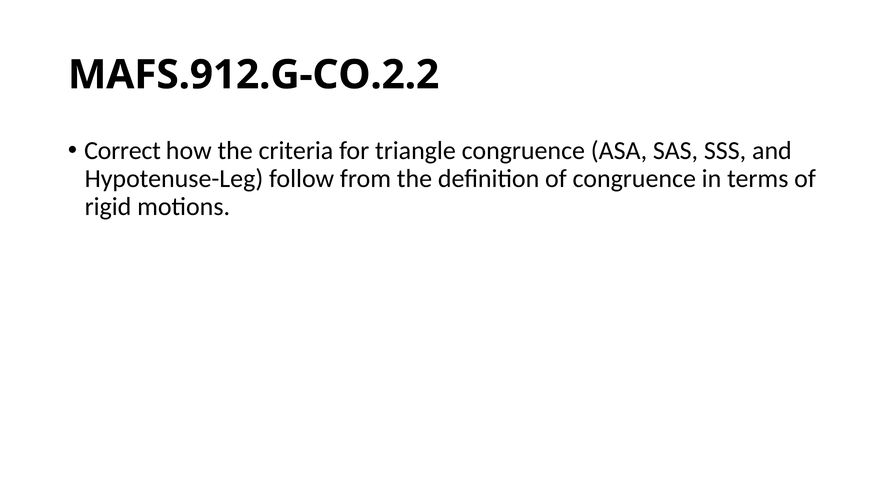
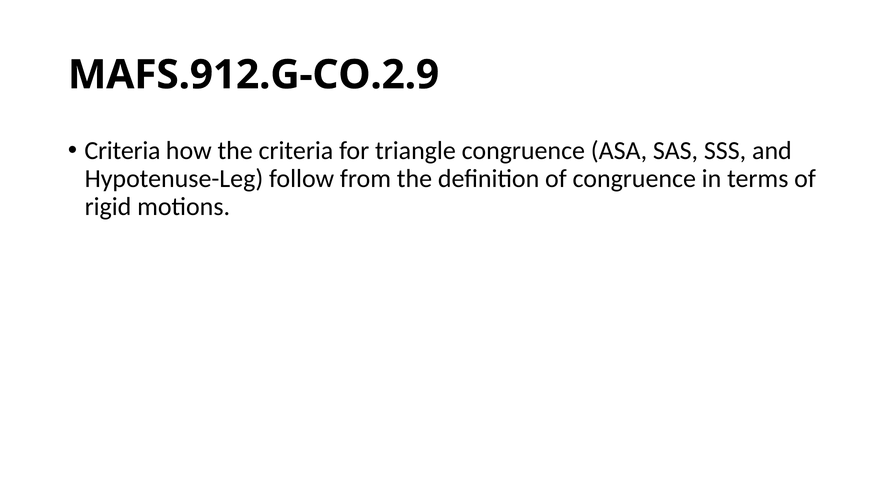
MAFS.912.G-CO.2.2: MAFS.912.G-CO.2.2 -> MAFS.912.G-CO.2.9 (254, 75)
Correct: Correct -> Criteria (122, 151)
